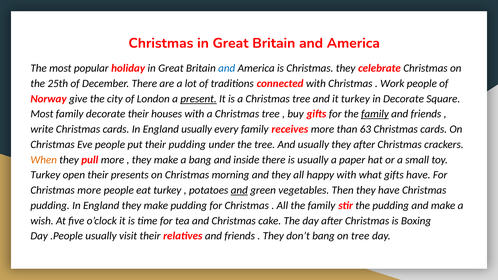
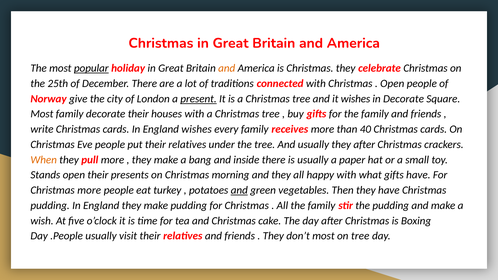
popular underline: none -> present (91, 68)
and colour: blue -> orange (227, 68)
Work: Work -> Open (392, 84)
it turkey: turkey -> wishes (356, 99)
family underline: present -> none (375, 114)
England usually: usually -> wishes (197, 129)
63: 63 -> 40 (365, 129)
put their pudding: pudding -> relatives (187, 145)
Turkey: Turkey -> Stands (45, 175)
don’t bang: bang -> most (323, 236)
